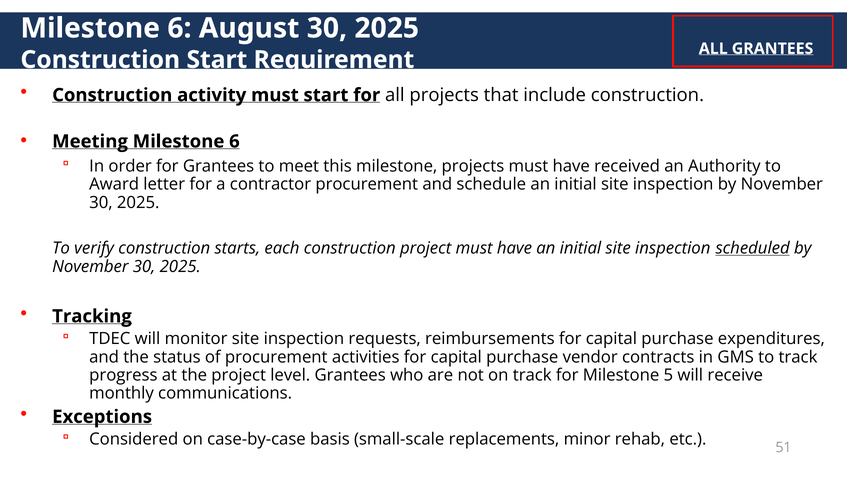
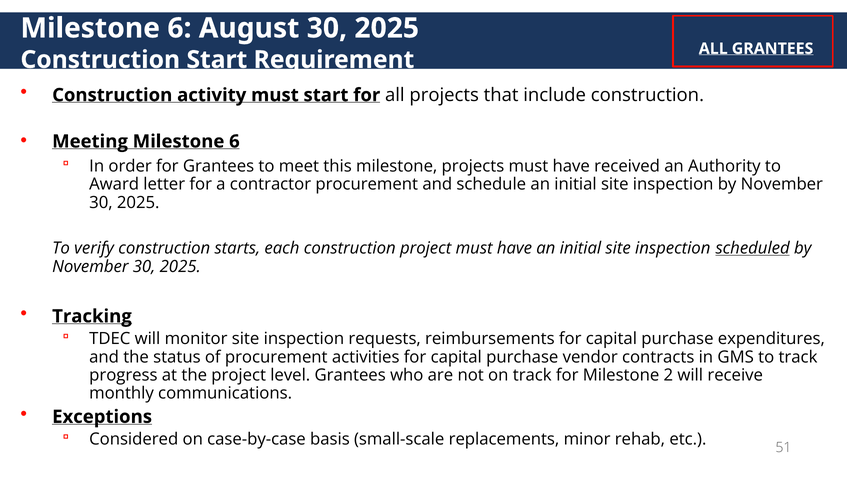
5: 5 -> 2 (668, 375)
